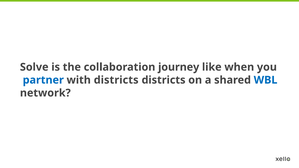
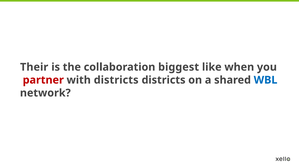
Solve: Solve -> Their (34, 67)
journey: journey -> biggest (179, 67)
partner colour: blue -> red (43, 80)
